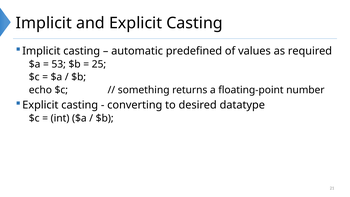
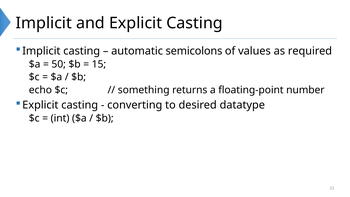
predefined: predefined -> semicolons (194, 51)
53: 53 -> 50 (59, 64)
25: 25 -> 15 (99, 64)
